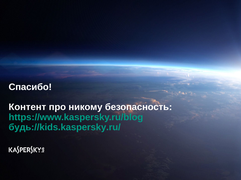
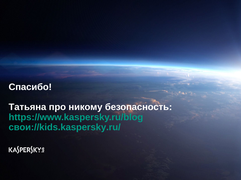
Контент: Контент -> Татьяна (27, 108)
будь://kids.kaspersky.ru/: будь://kids.kaspersky.ru/ -> свои://kids.kaspersky.ru/ (65, 128)
